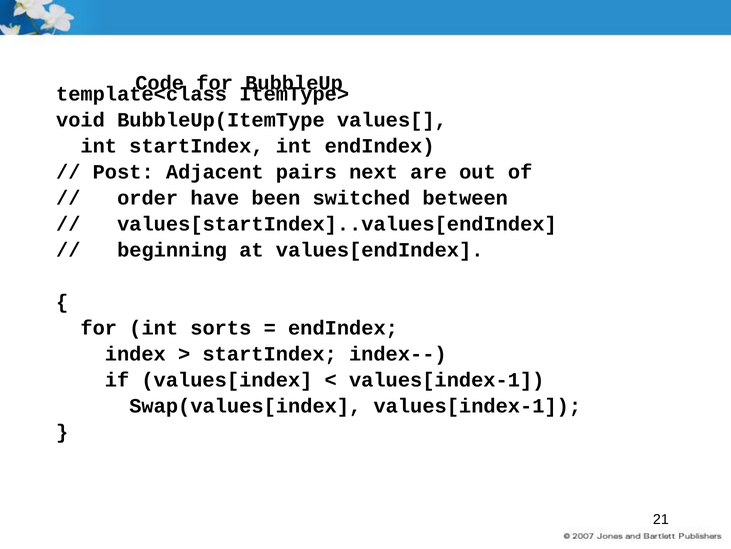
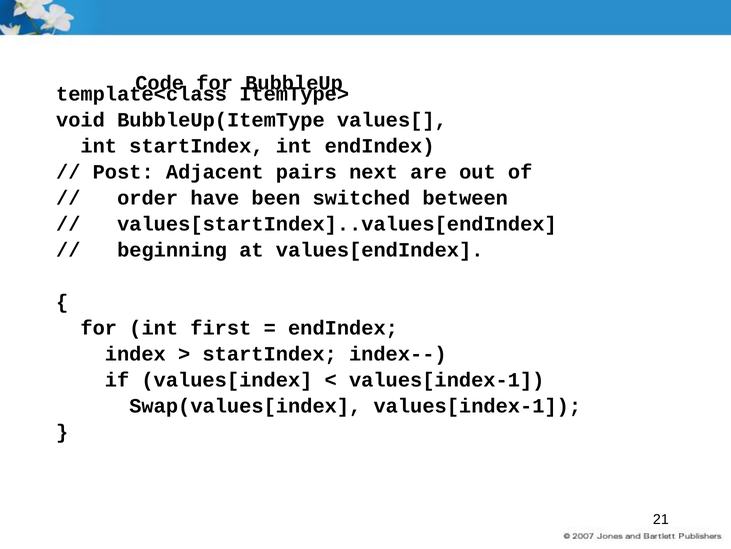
sorts: sorts -> first (221, 328)
